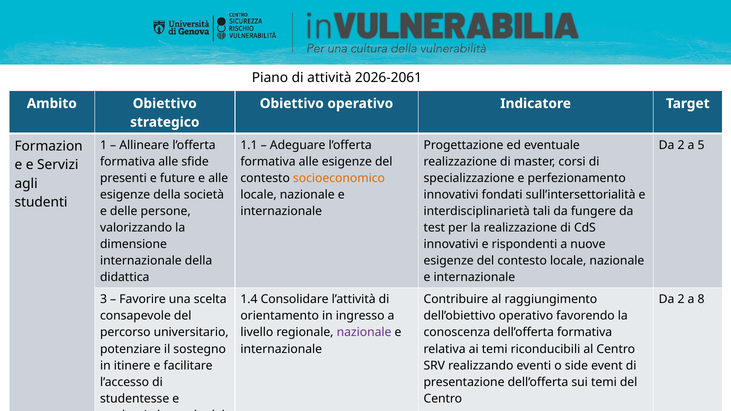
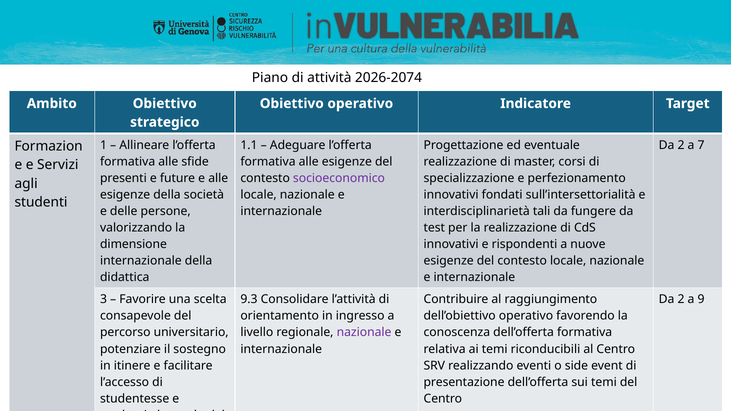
2026-2061: 2026-2061 -> 2026-2074 (389, 78)
5: 5 -> 7 (701, 145)
socioeconomico colour: orange -> purple (339, 178)
1.4: 1.4 -> 9.3 (249, 300)
8: 8 -> 9 (701, 300)
